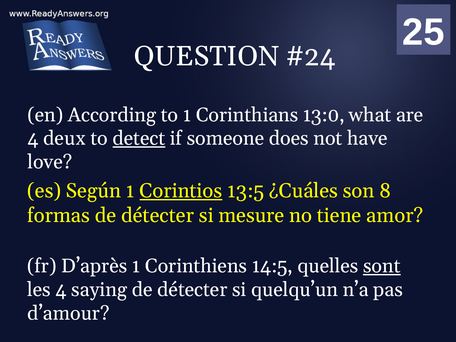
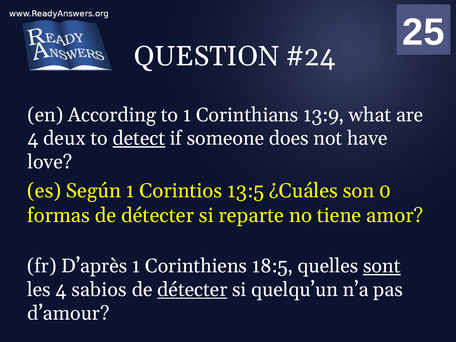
13:0: 13:0 -> 13:9 (324, 115)
Corintios underline: present -> none (181, 191)
8: 8 -> 0 (385, 191)
mesure: mesure -> reparte (251, 215)
14:5: 14:5 -> 18:5 (272, 266)
saying: saying -> sabios (99, 290)
détecter underline: none -> present (192, 290)
